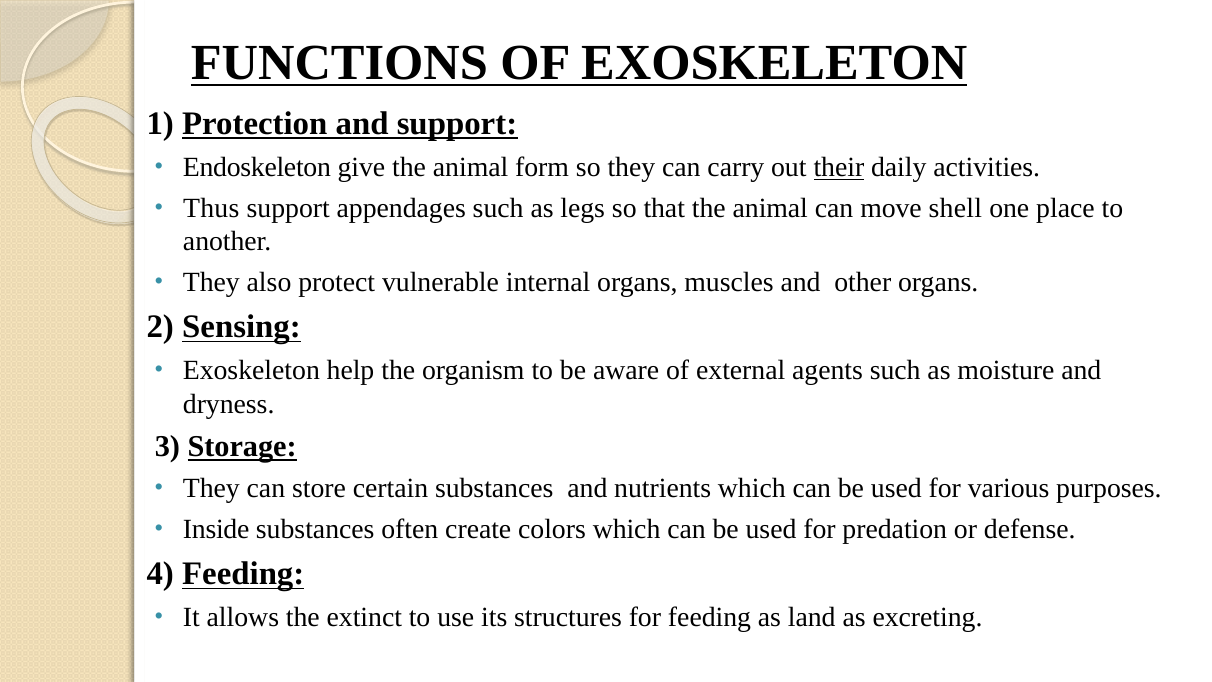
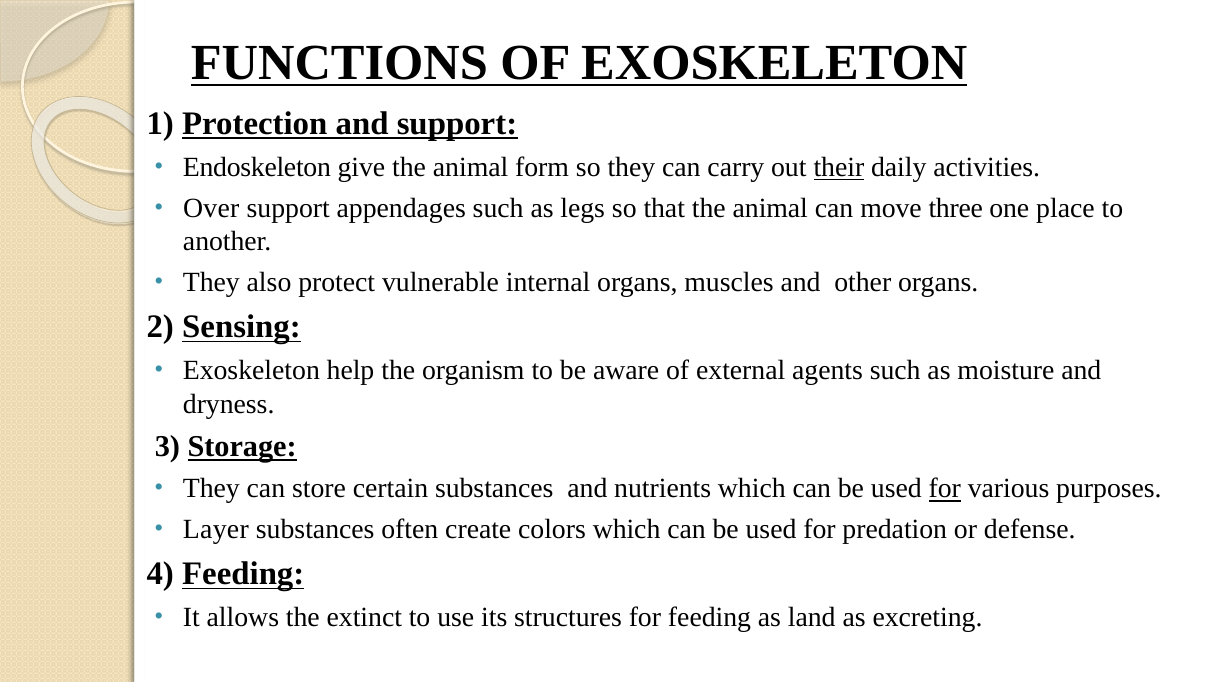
Thus: Thus -> Over (211, 208)
shell: shell -> three (956, 208)
for underline: none -> present (945, 489)
Inside: Inside -> Layer (216, 529)
